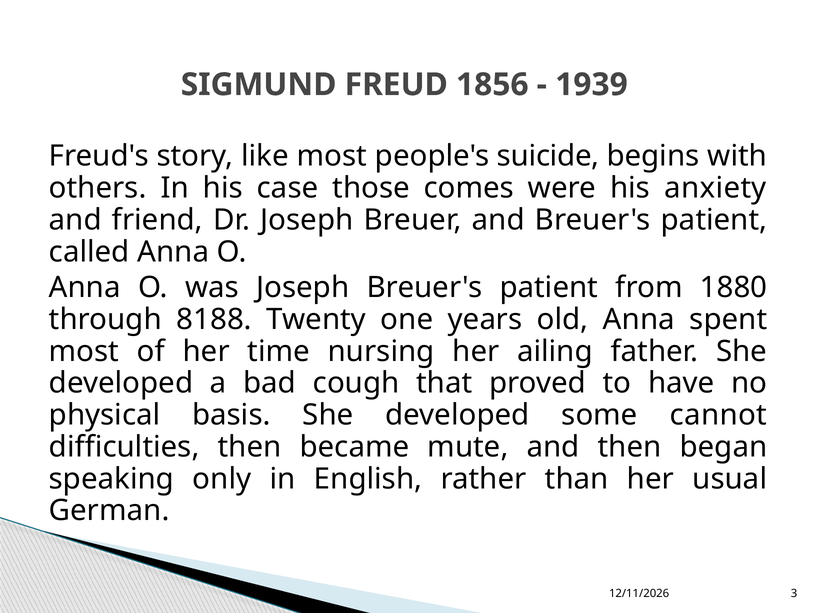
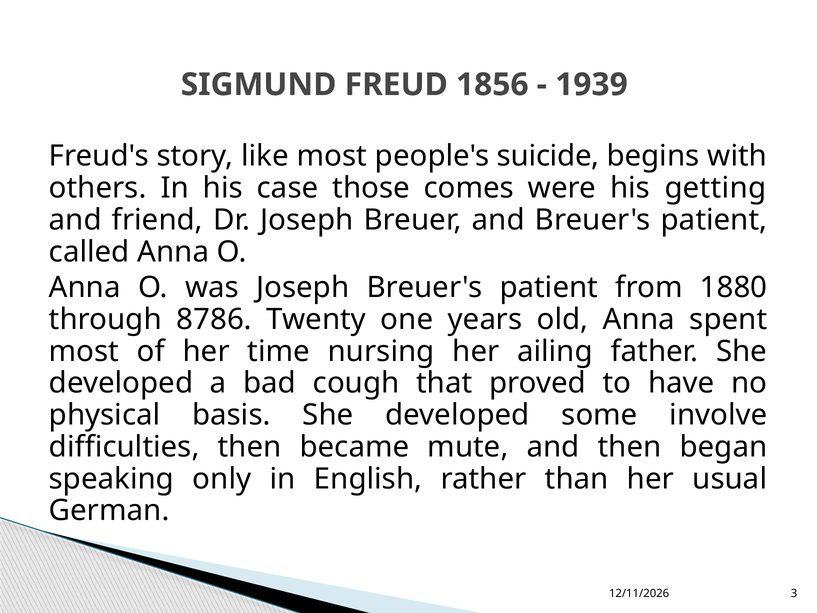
anxiety: anxiety -> getting (715, 188)
8188: 8188 -> 8786 (214, 319)
cannot: cannot -> involve (718, 415)
